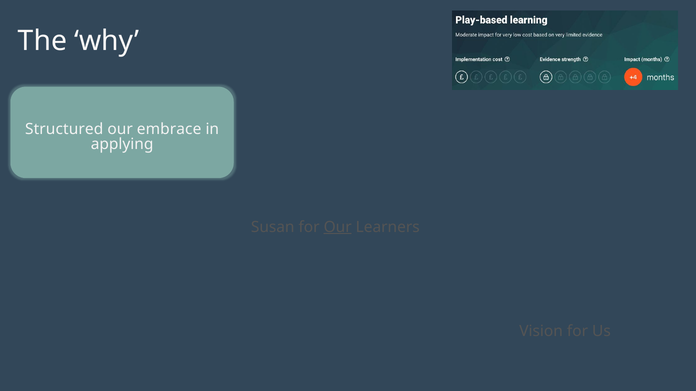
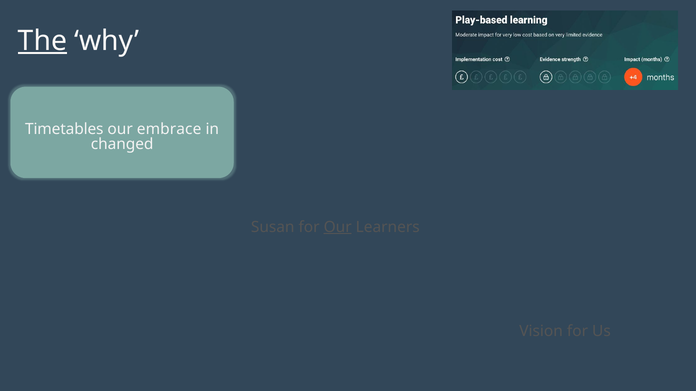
The underline: none -> present (42, 41)
Structured: Structured -> Timetables (64, 129)
applying: applying -> changed (122, 144)
